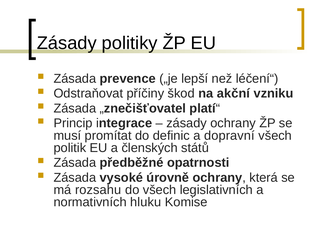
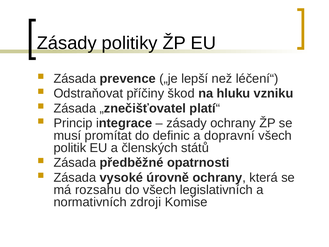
akční: akční -> hluku (234, 93)
hluku: hluku -> zdroji (146, 202)
